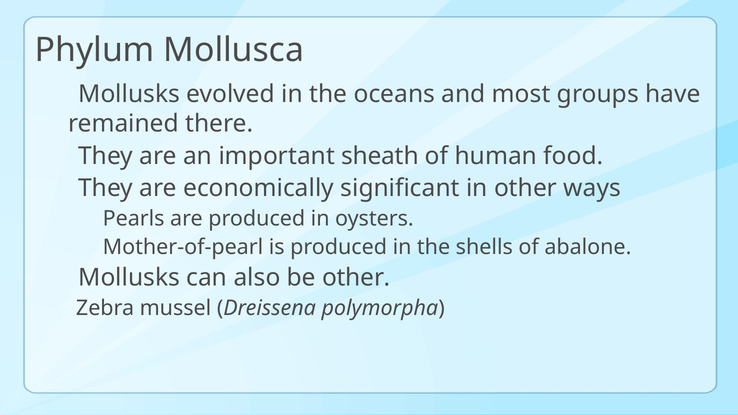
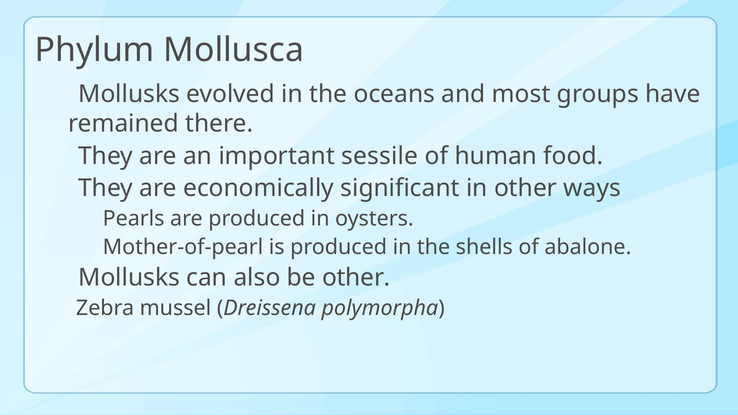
sheath: sheath -> sessile (380, 156)
